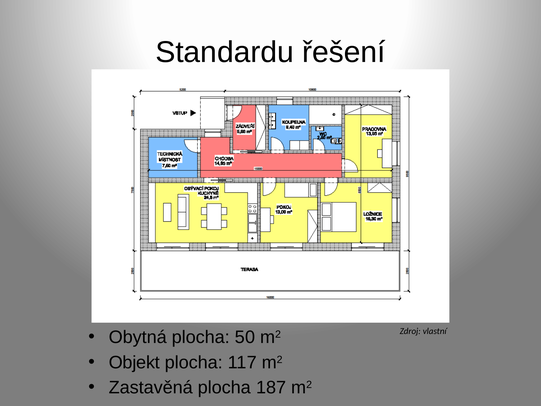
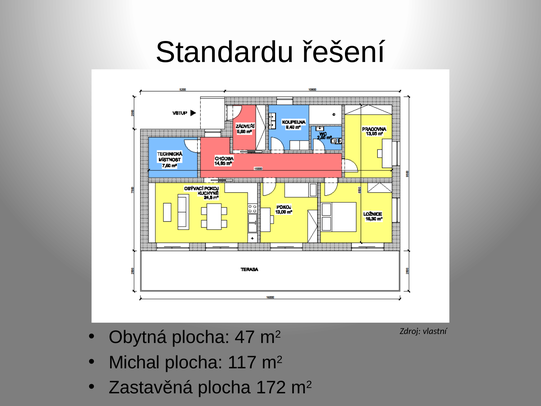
50: 50 -> 47 (245, 337)
Objekt: Objekt -> Michal (134, 362)
187: 187 -> 172 (271, 387)
